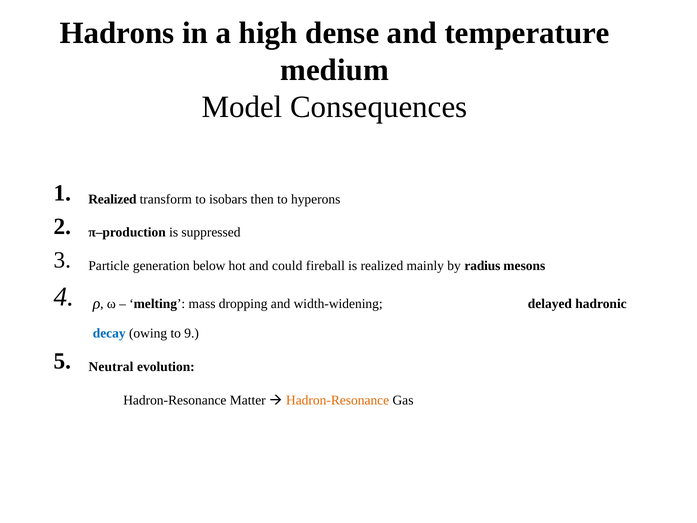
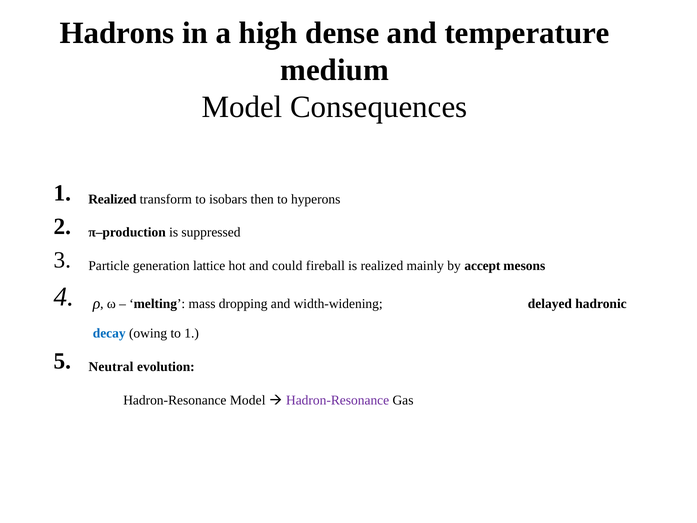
below: below -> lattice (209, 266)
radius: radius -> accept (482, 266)
to 9: 9 -> 1 (192, 333)
Hadron-Resonance Matter: Matter -> Model (248, 400)
Hadron-Resonance colour: orange -> purple (338, 400)
